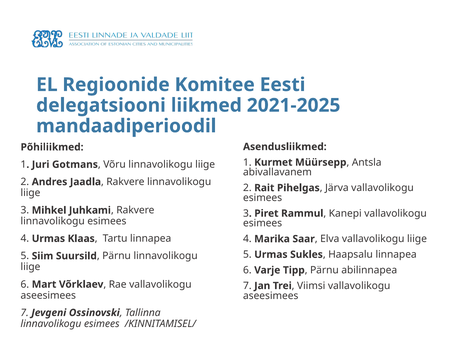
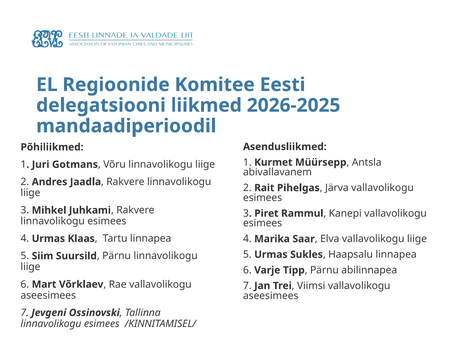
2021-2025: 2021-2025 -> 2026-2025 (294, 105)
